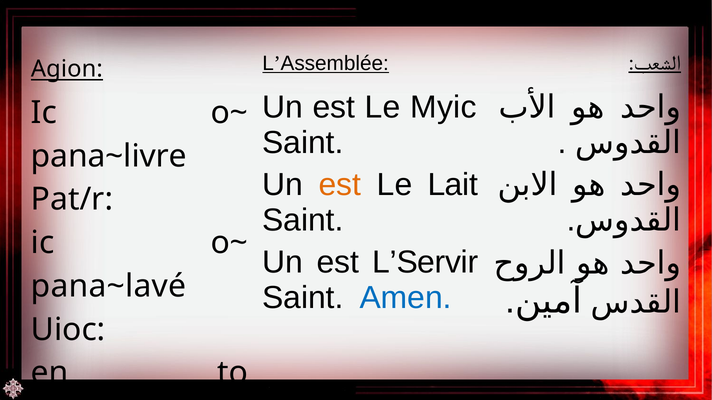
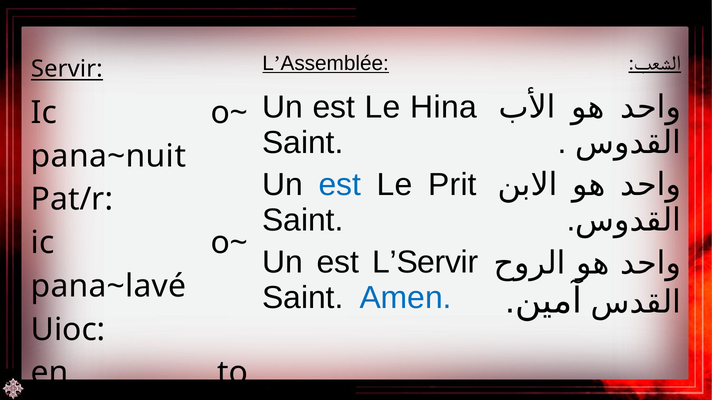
Agion: Agion -> Servir (67, 69)
Myic: Myic -> Hina (444, 108)
pana~livre: pana~livre -> pana~nuit (109, 156)
est colour: orange -> blue (340, 185)
Lait: Lait -> Prit (452, 185)
